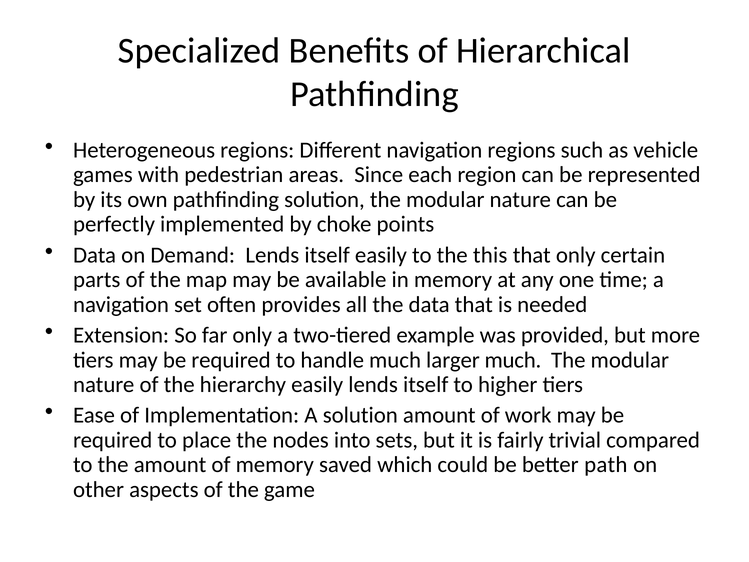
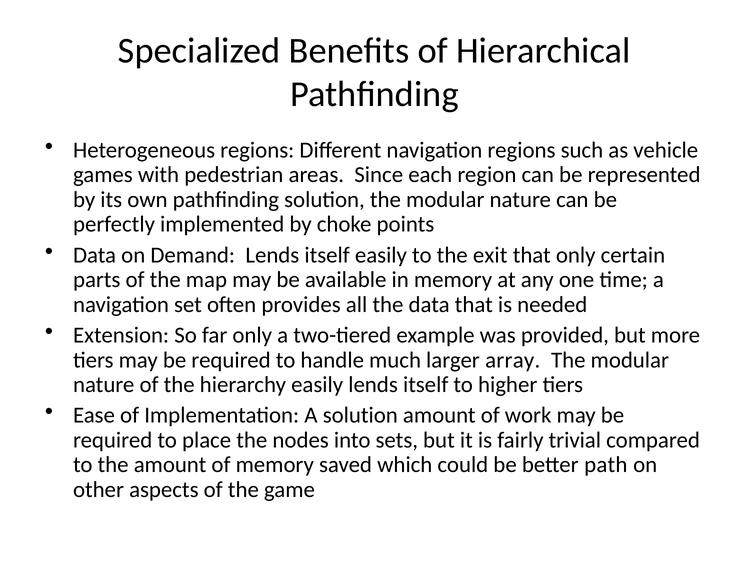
this: this -> exit (490, 255)
larger much: much -> array (513, 360)
